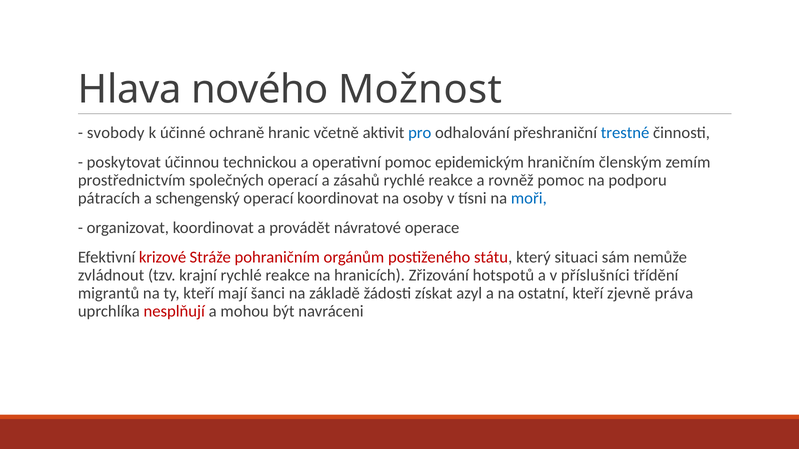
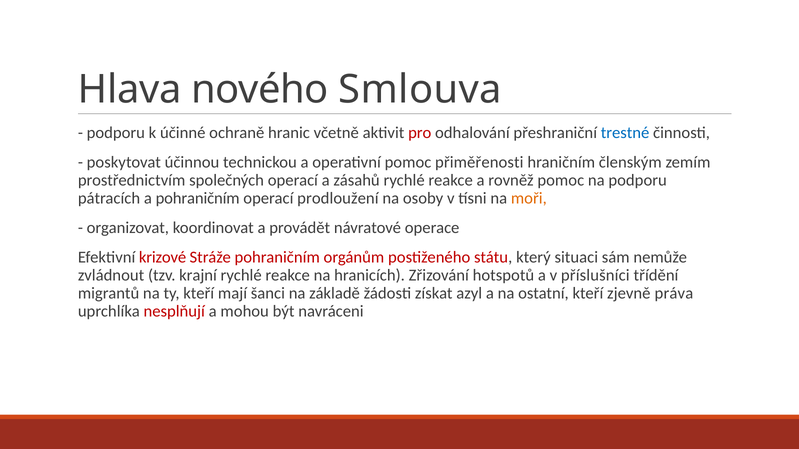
Možnost: Možnost -> Smlouva (420, 90)
svobody: svobody -> podporu (116, 133)
pro colour: blue -> red (420, 133)
epidemickým: epidemickým -> přiměřenosti (479, 162)
a schengenský: schengenský -> pohraničním (198, 198)
operací koordinovat: koordinovat -> prodloužení (338, 198)
moři colour: blue -> orange (529, 198)
